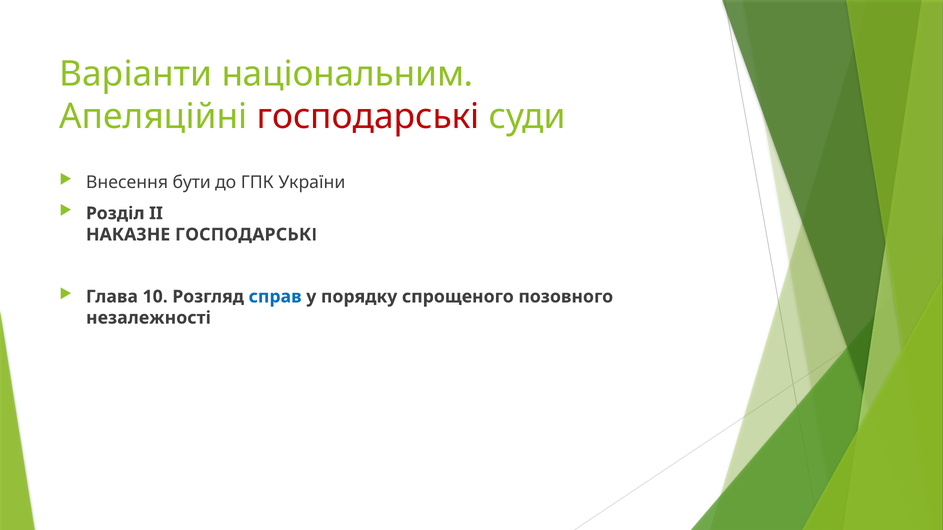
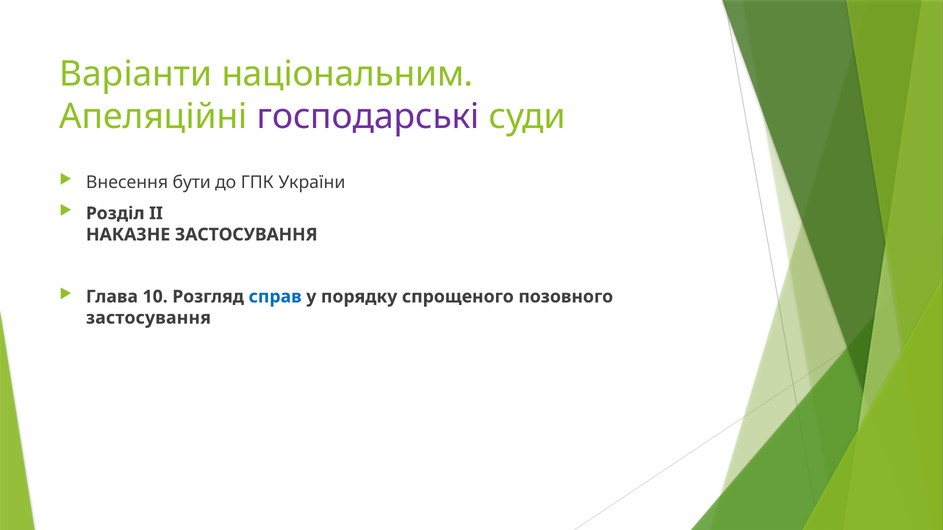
господарські colour: red -> purple (368, 117)
НАКАЗНЕ ГОСПОДАРСЬКІ: ГОСПОДАРСЬКІ -> ЗАСТОСУВАННЯ (246, 235)
незалежності: незалежності -> застосування (148, 318)
